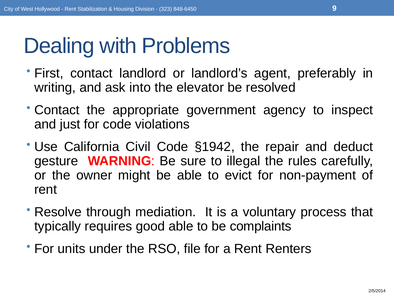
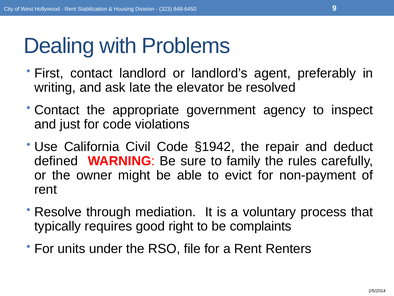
into: into -> late (140, 87)
gesture: gesture -> defined (56, 161)
illegal: illegal -> family (244, 161)
good able: able -> right (181, 226)
